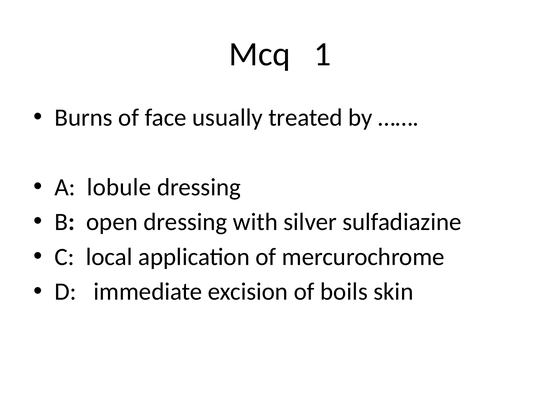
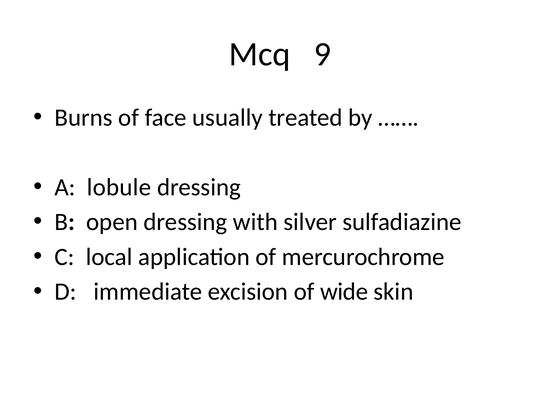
1: 1 -> 9 (322, 54)
boils: boils -> wide (344, 292)
